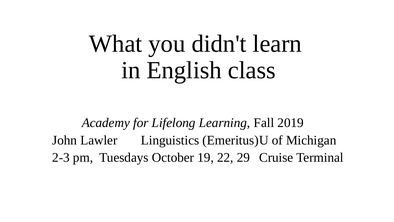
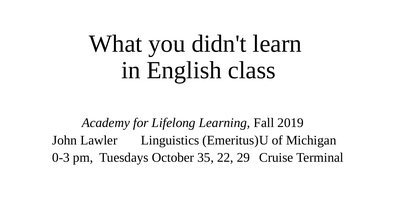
2-3: 2-3 -> 0-3 (61, 157)
19: 19 -> 35 (206, 157)
